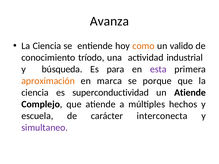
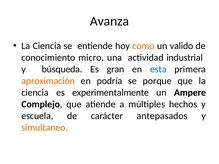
tríodo: tríodo -> micro (91, 58)
para: para -> gran (116, 69)
esta colour: purple -> blue (158, 69)
marca: marca -> podría (109, 81)
superconductividad: superconductividad -> experimentalmente (111, 93)
un Atiende: Atiende -> Ampere (190, 93)
interconecta: interconecta -> antepasados (162, 116)
simultaneo colour: purple -> orange (45, 128)
